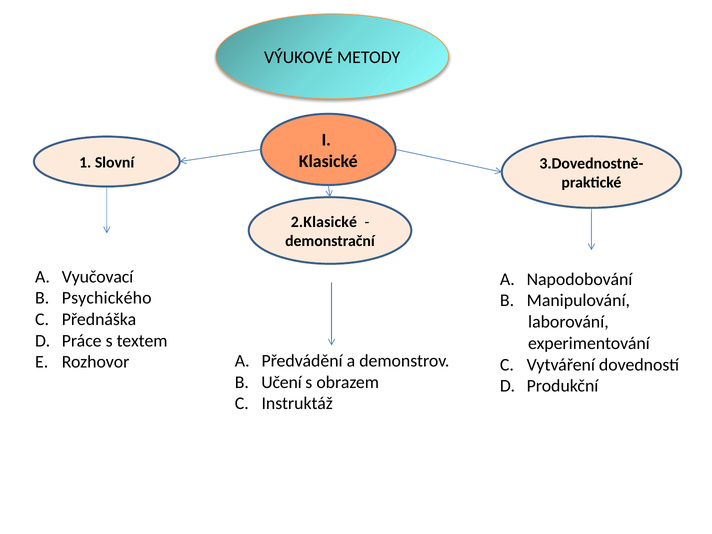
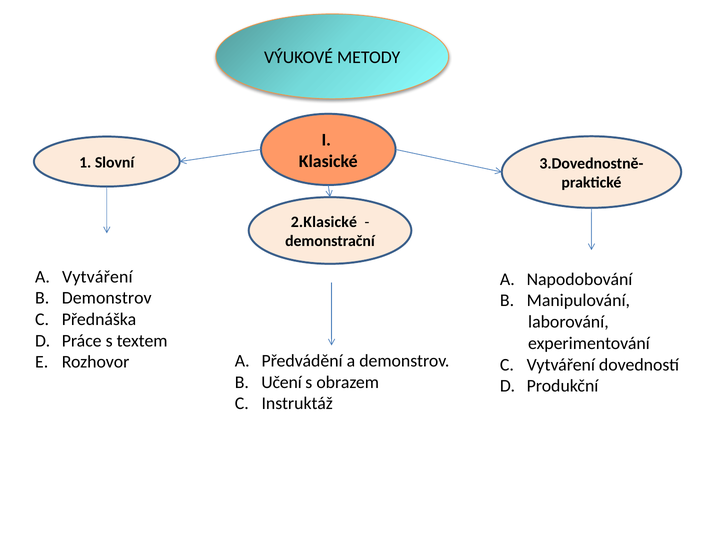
A Vyučovací: Vyučovací -> Vytváření (97, 277)
Psychického: Psychického -> Demonstrov (107, 298)
